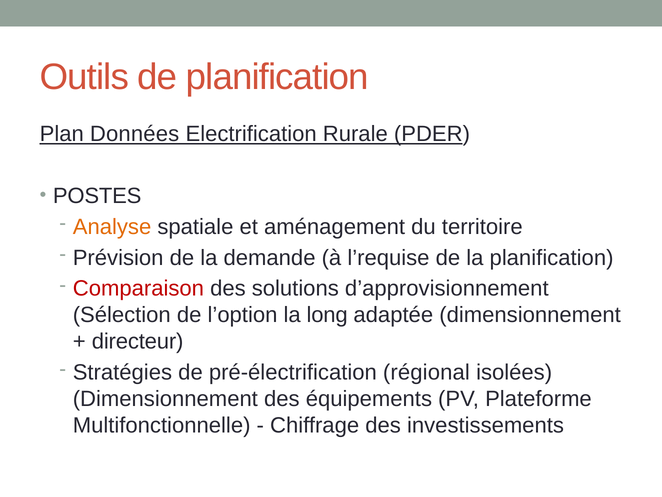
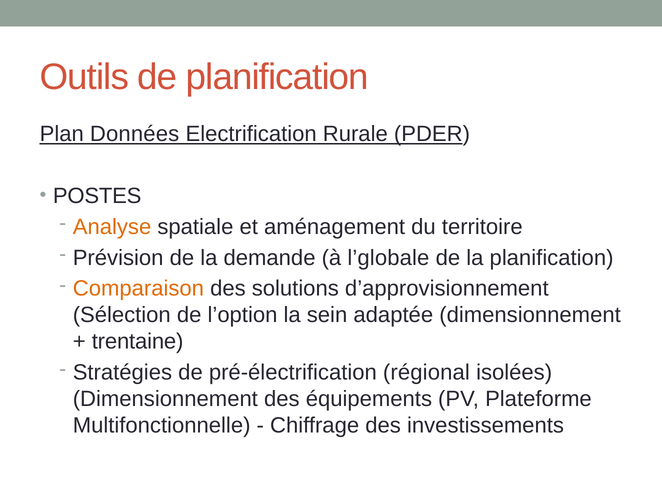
l’requise: l’requise -> l’globale (388, 257)
Comparaison colour: red -> orange (138, 288)
long: long -> sein (327, 315)
directeur: directeur -> trentaine (138, 341)
